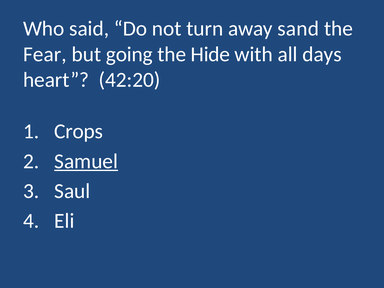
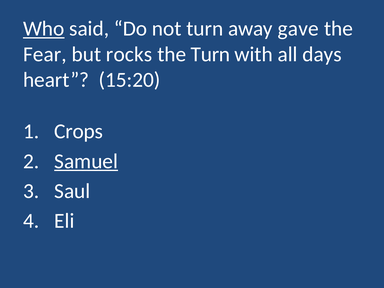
Who underline: none -> present (44, 29)
sand: sand -> gave (298, 29)
going: going -> rocks (129, 54)
the Hide: Hide -> Turn (210, 54)
42:20: 42:20 -> 15:20 (130, 80)
